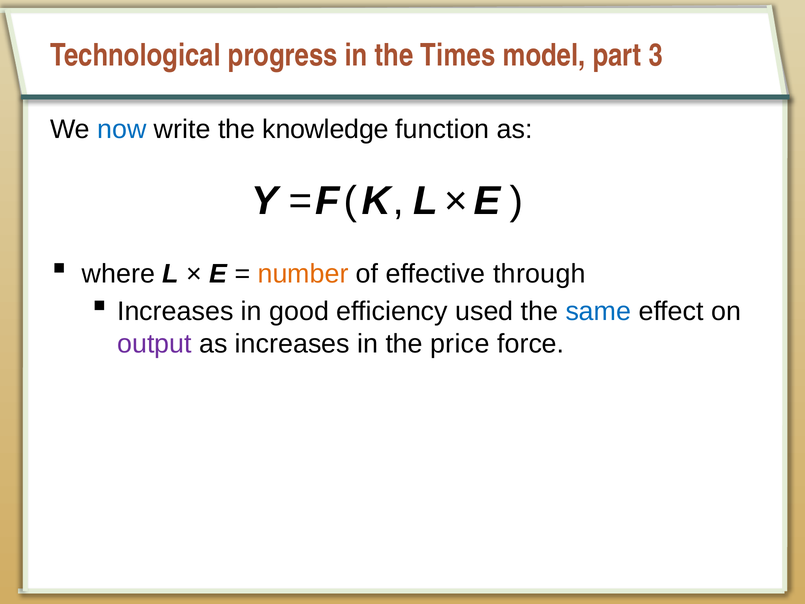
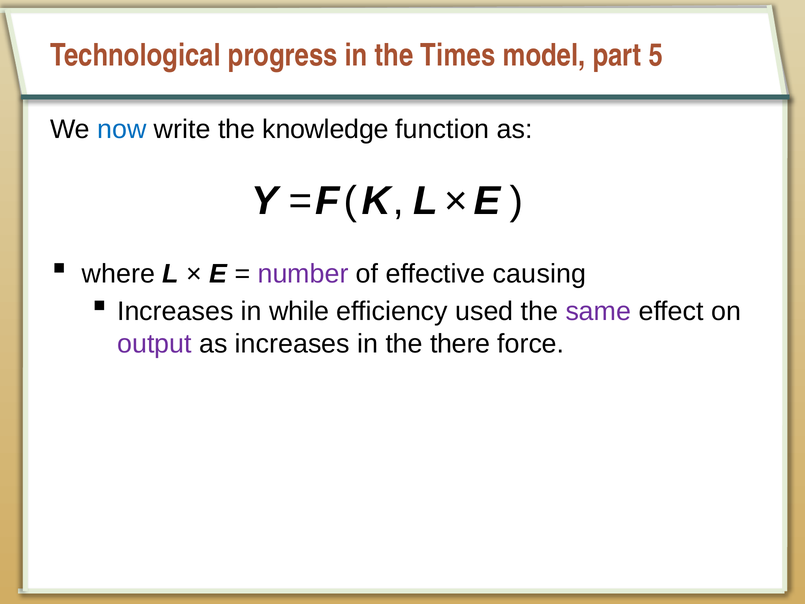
3: 3 -> 5 (656, 56)
number colour: orange -> purple (303, 274)
through: through -> causing (540, 274)
good: good -> while (299, 311)
same colour: blue -> purple (598, 311)
price: price -> there (460, 344)
